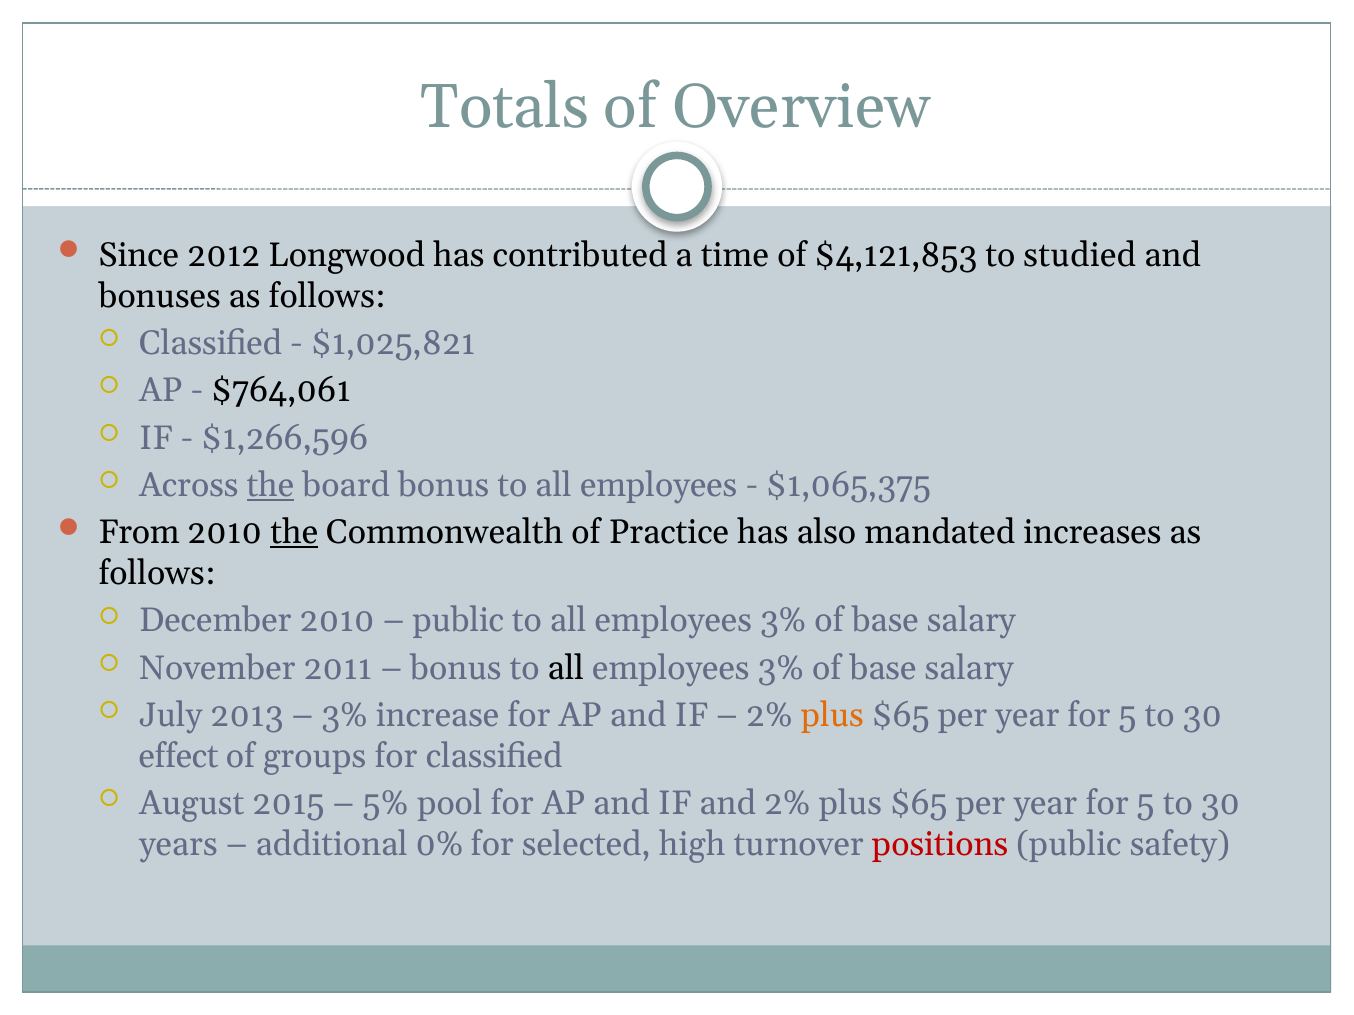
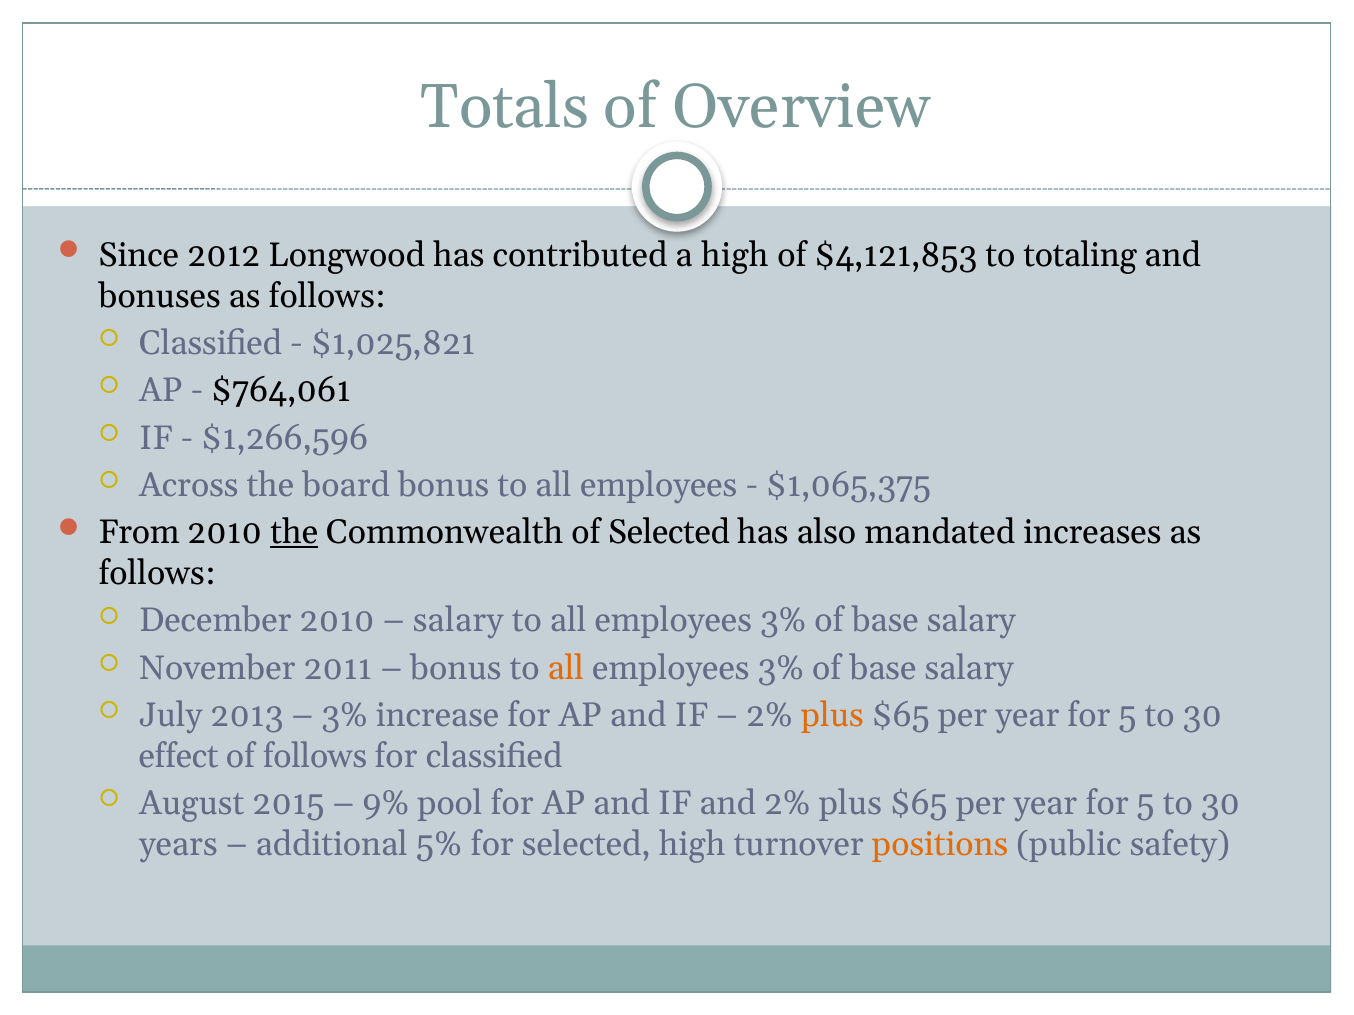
a time: time -> high (735, 255)
studied: studied -> totaling (1080, 255)
the underline: present -> none (270, 486)
of Practice: Practice -> Selected (669, 533)
public: public -> salary (458, 621)
all colour: black -> orange (566, 668)
of groups: groups -> follows (315, 756)
5%: 5% -> 9% (386, 804)
0%: 0% -> 5% (439, 844)
positions colour: red -> orange (940, 844)
